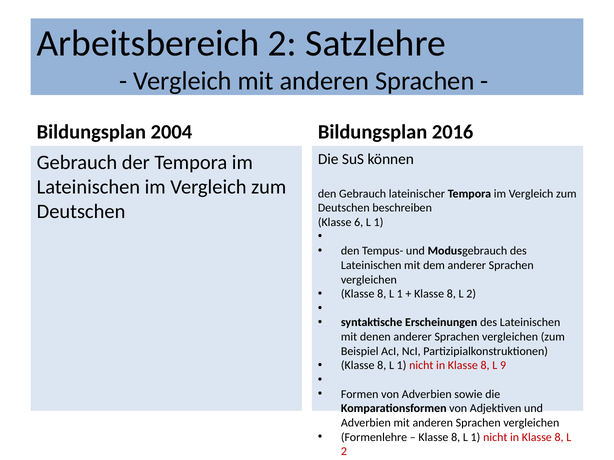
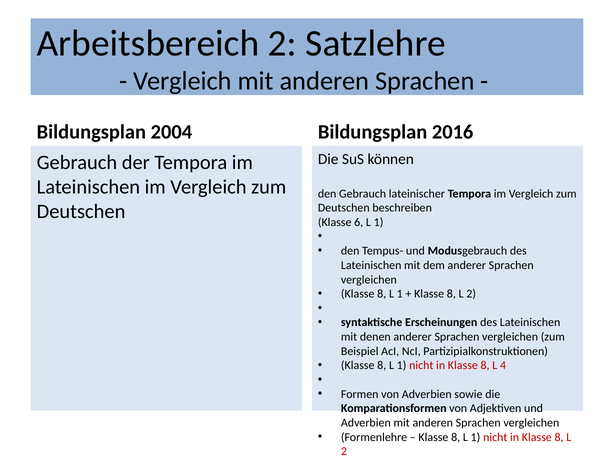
9: 9 -> 4 (503, 366)
